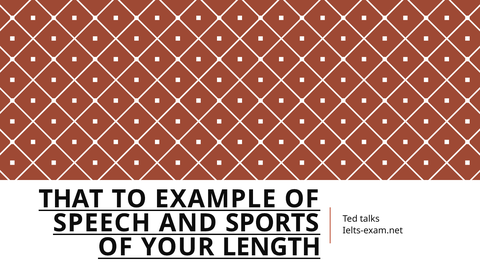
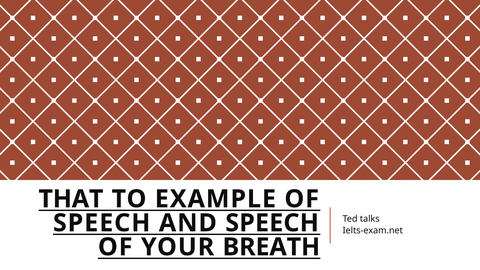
AND SPORTS: SPORTS -> SPEECH (272, 223)
LENGTH: LENGTH -> BREATH (271, 247)
